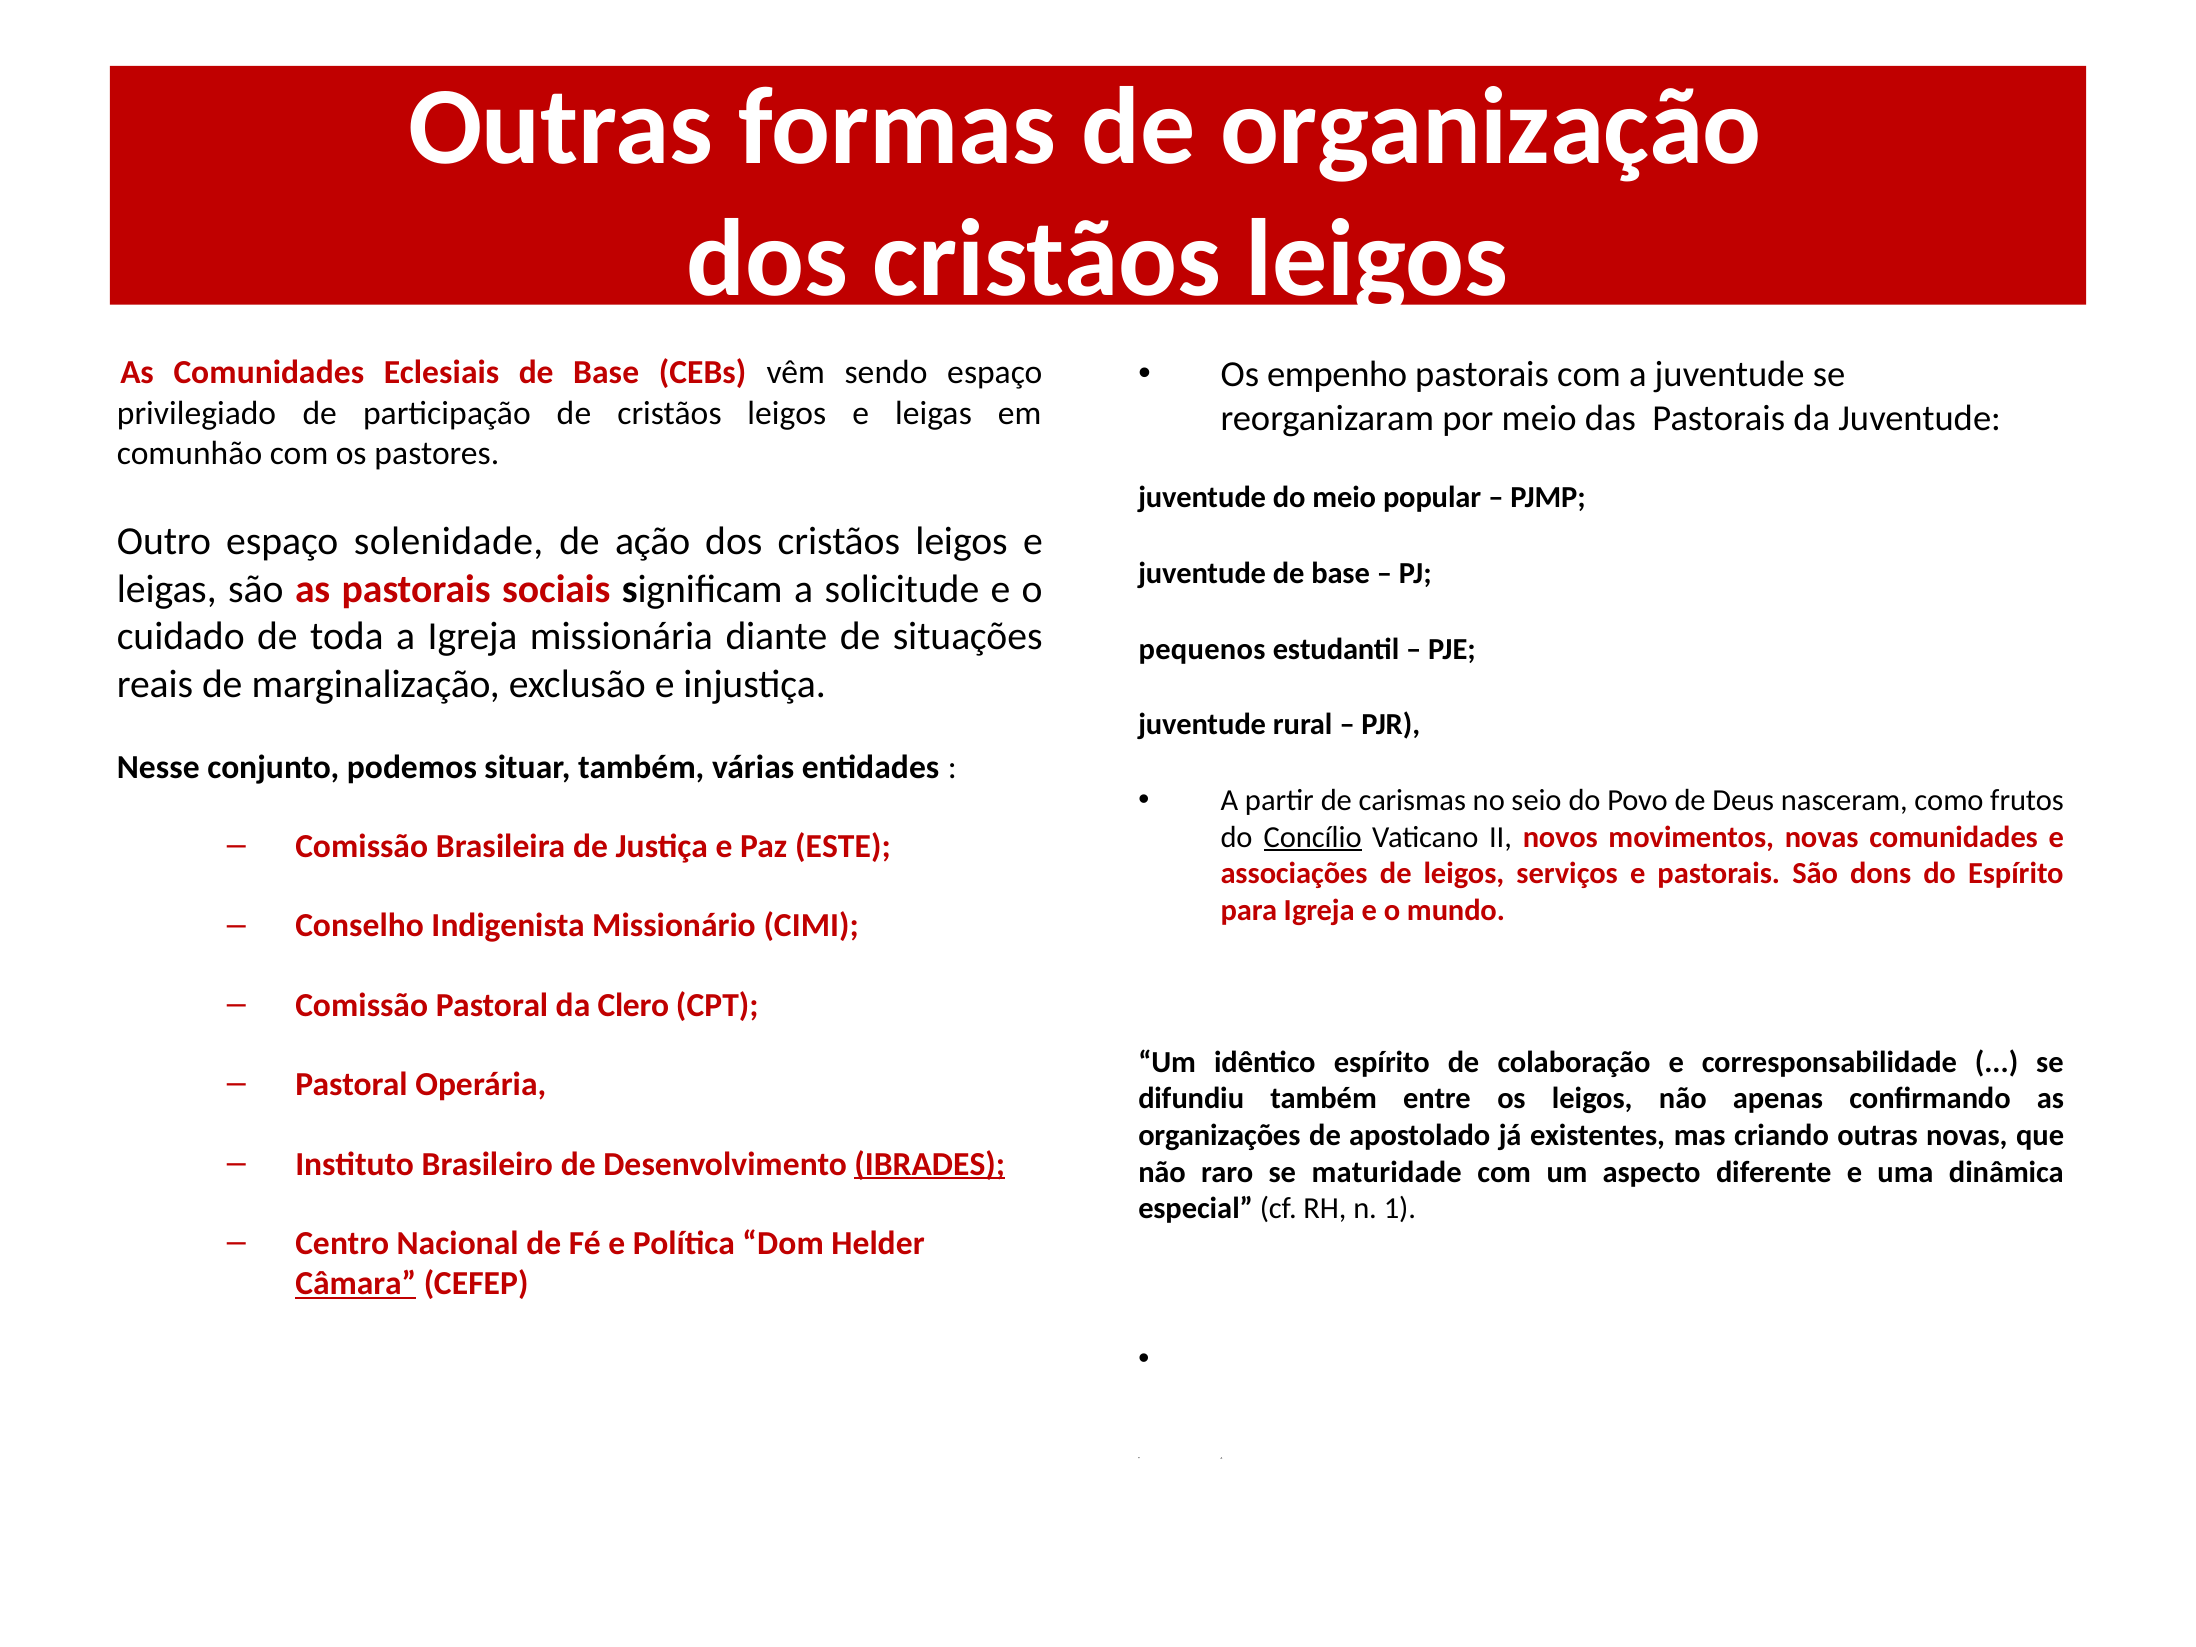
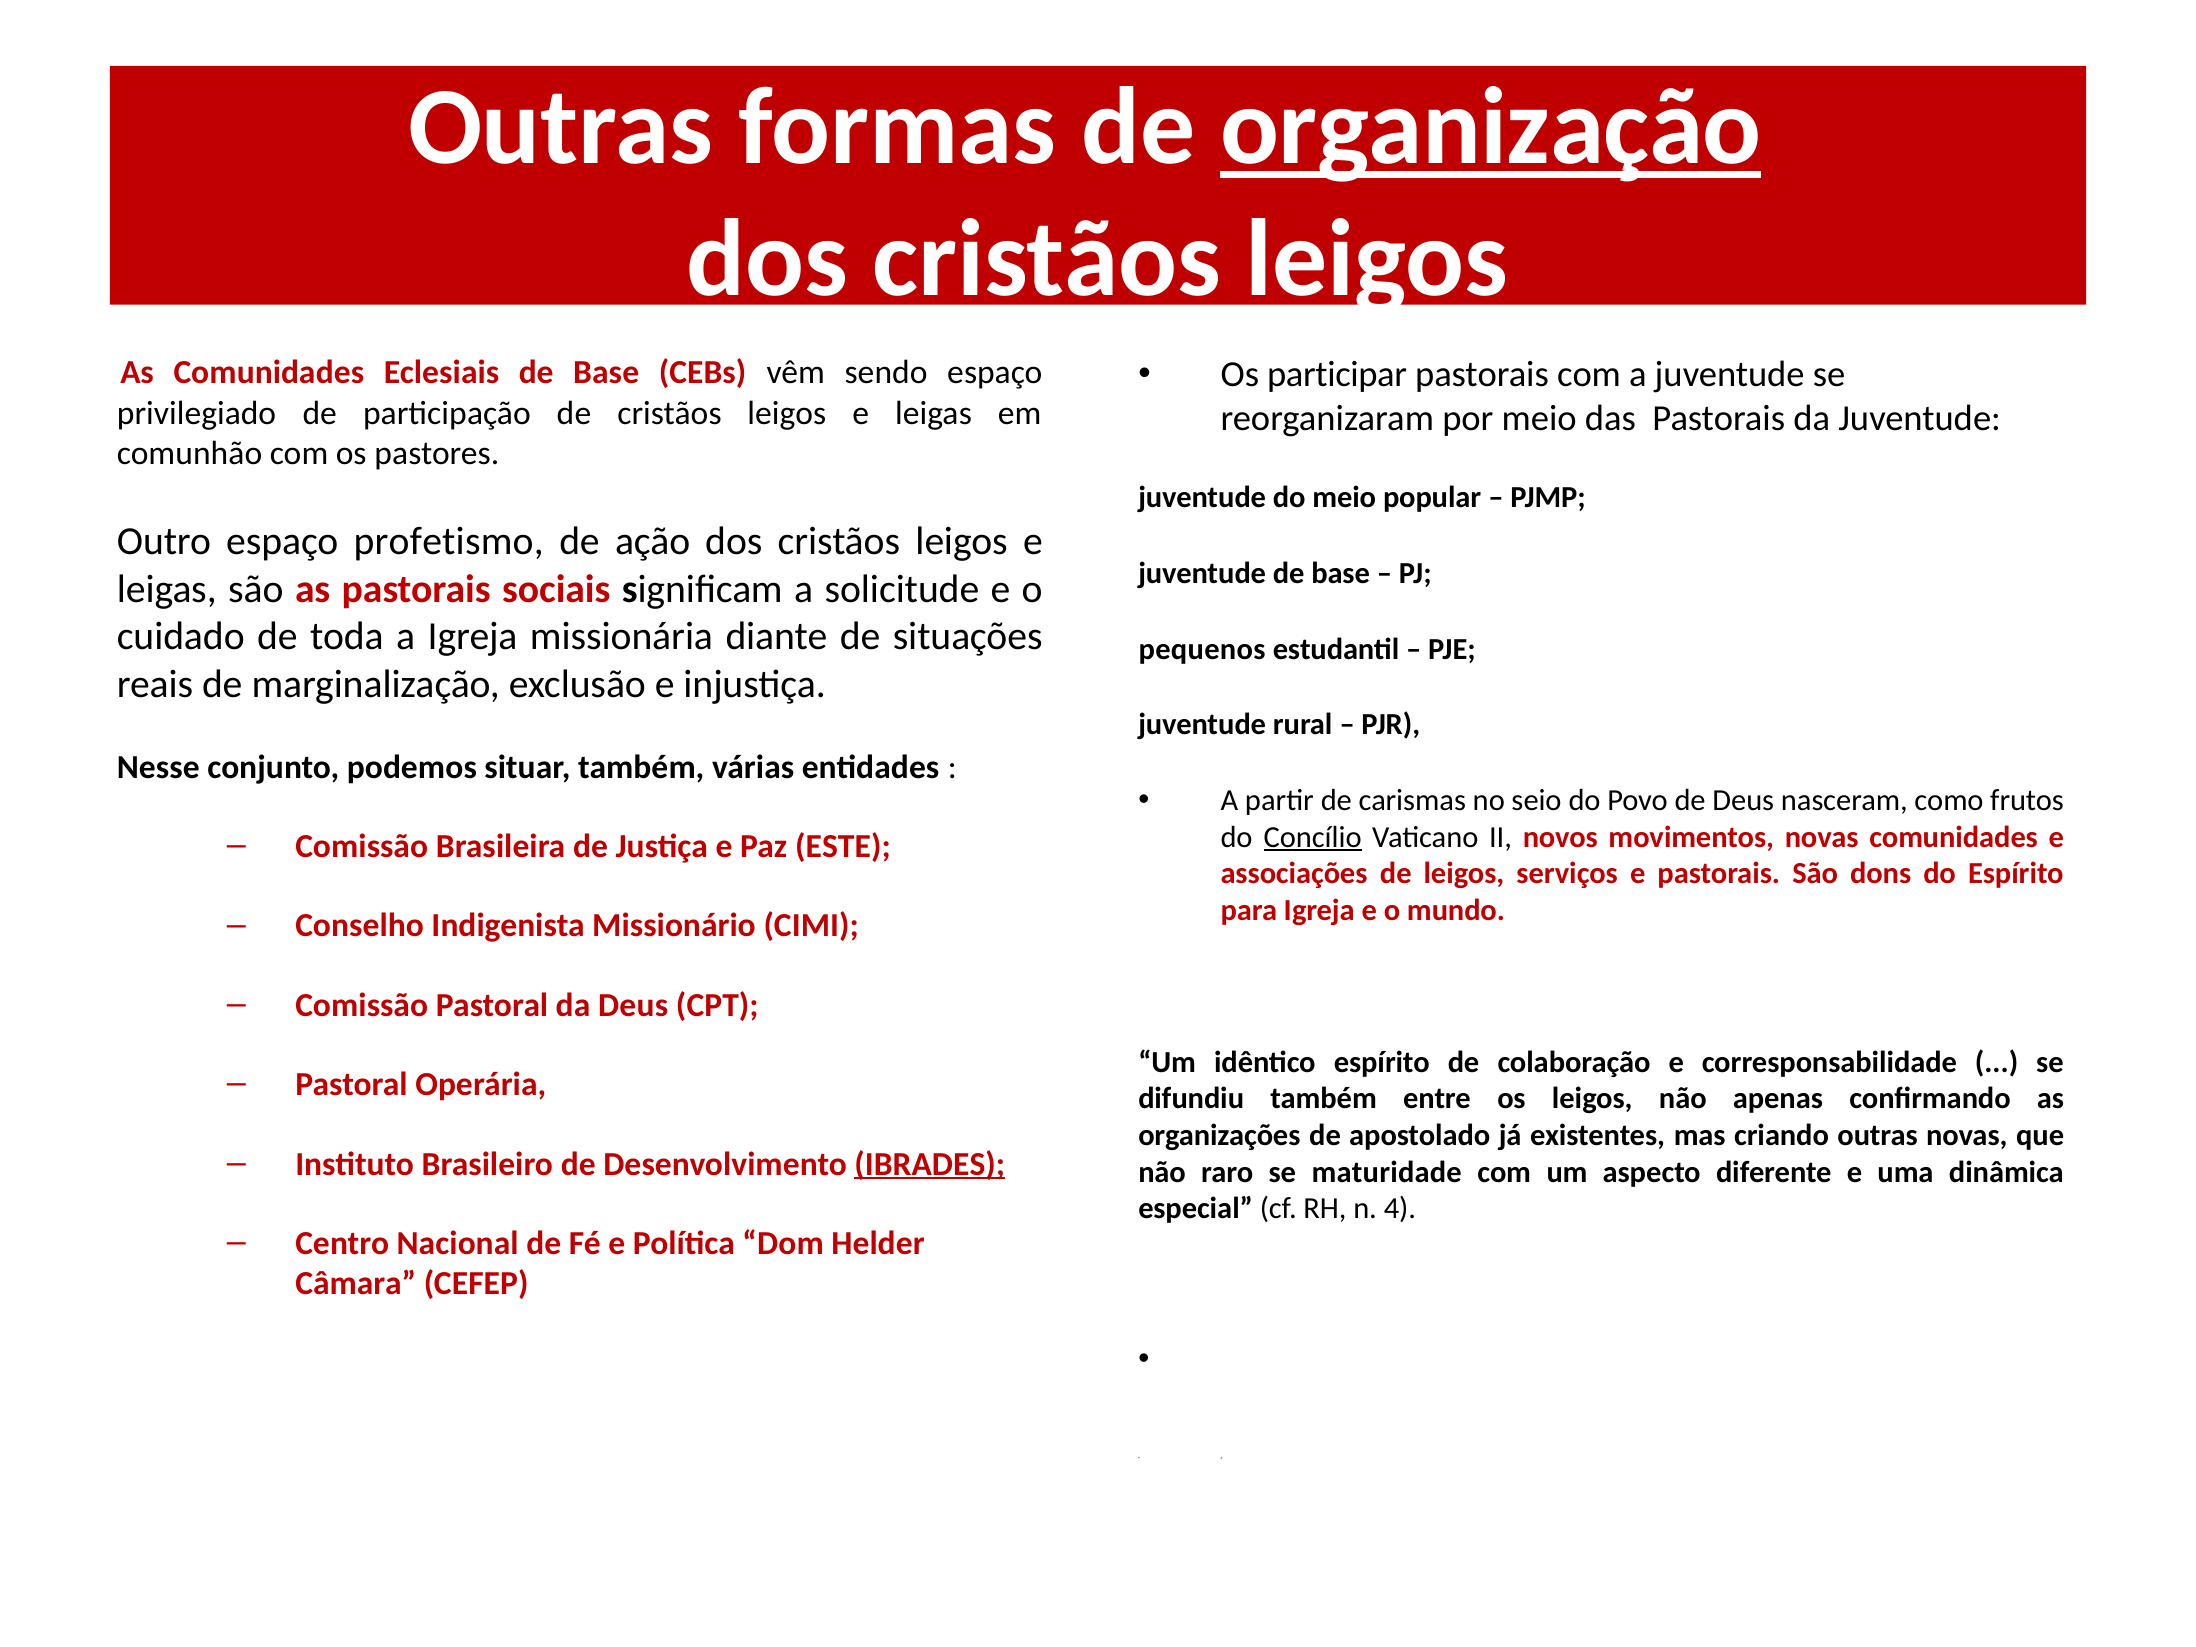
organização underline: none -> present (1491, 127)
empenho: empenho -> participar (1337, 375)
solenidade: solenidade -> profetismo (449, 542)
da Clero: Clero -> Deus (633, 1005)
1: 1 -> 4 (1400, 1209)
Câmara underline: present -> none (356, 1284)
